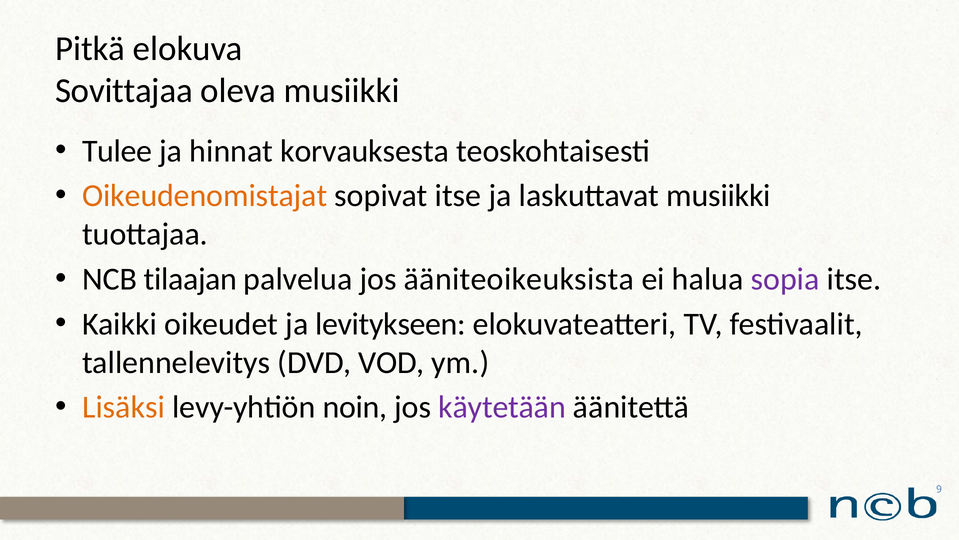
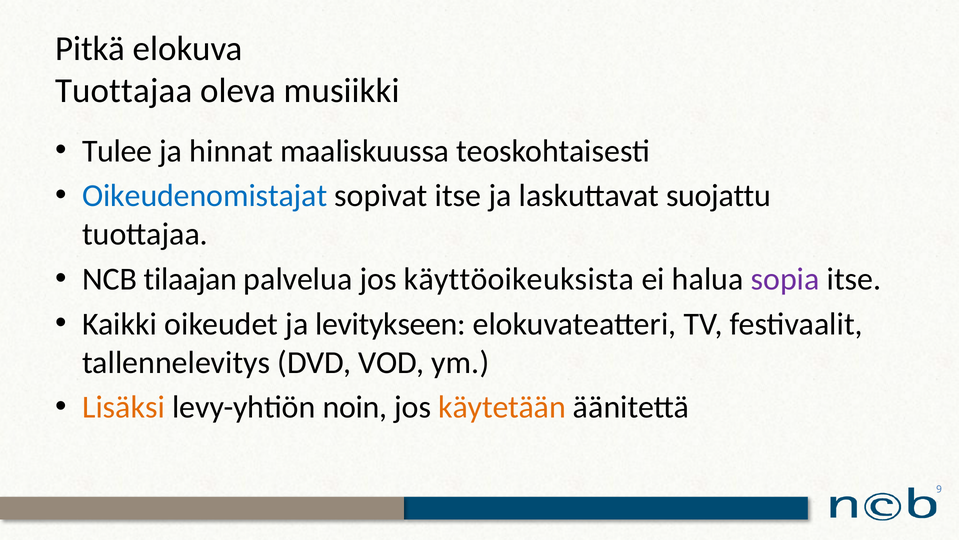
Sovittajaa: Sovittajaa -> Tuottajaa (124, 91)
korvauksesta: korvauksesta -> maaliskuussa (365, 151)
Oikeudenomistajat colour: orange -> blue (205, 196)
laskuttavat musiikki: musiikki -> suojattu (719, 196)
ääniteoikeuksista: ääniteoikeuksista -> käyttöoikeuksista (519, 279)
käytetään colour: purple -> orange (502, 407)
